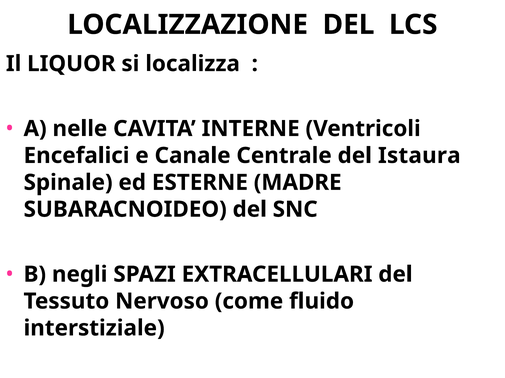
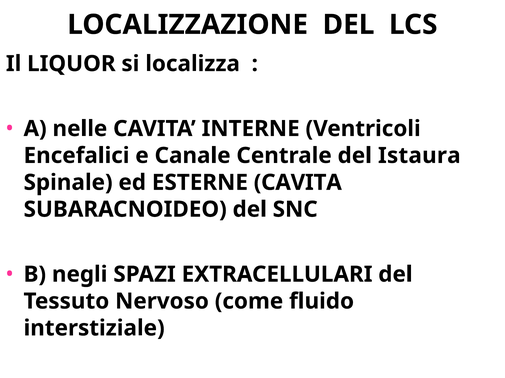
ESTERNE MADRE: MADRE -> CAVITA (298, 183)
